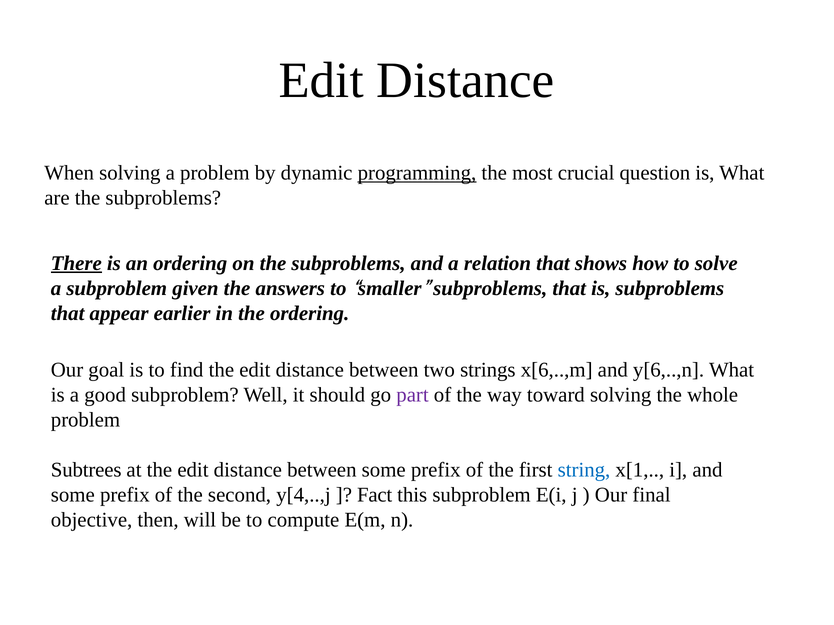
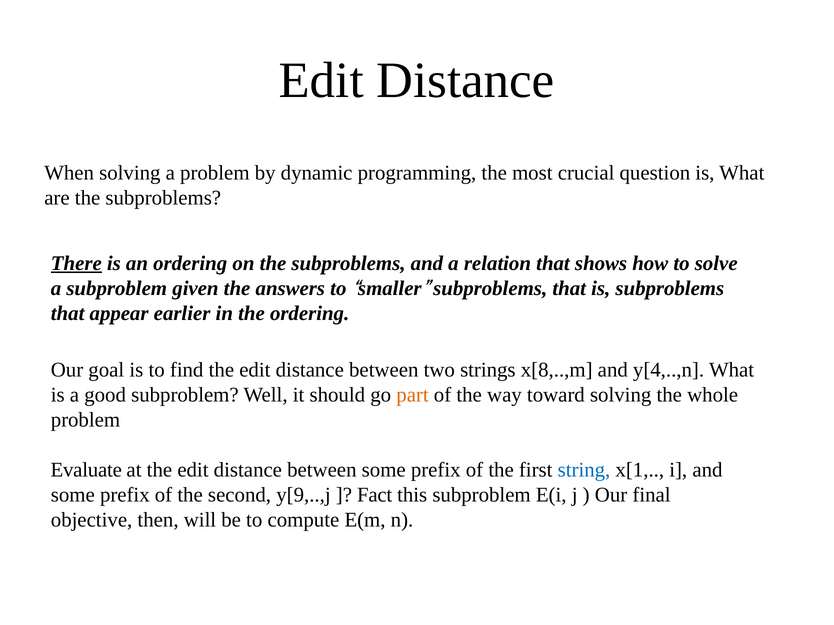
programming underline: present -> none (417, 173)
x[6,..,m: x[6,..,m -> x[8,..,m (557, 370)
y[6,..,n: y[6,..,n -> y[4,..,n (669, 370)
part colour: purple -> orange (413, 395)
Subtrees: Subtrees -> Evaluate (86, 470)
y[4,..,j: y[4,..,j -> y[9,..,j (303, 495)
